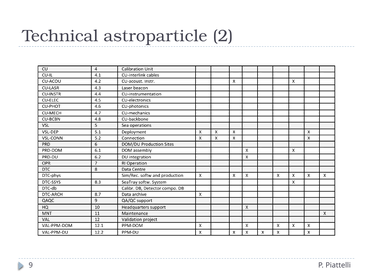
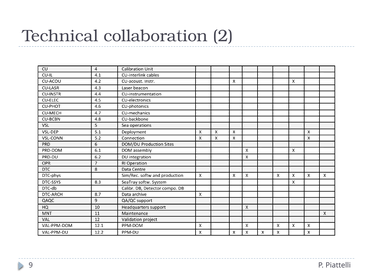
astroparticle: astroparticle -> collaboration (156, 36)
